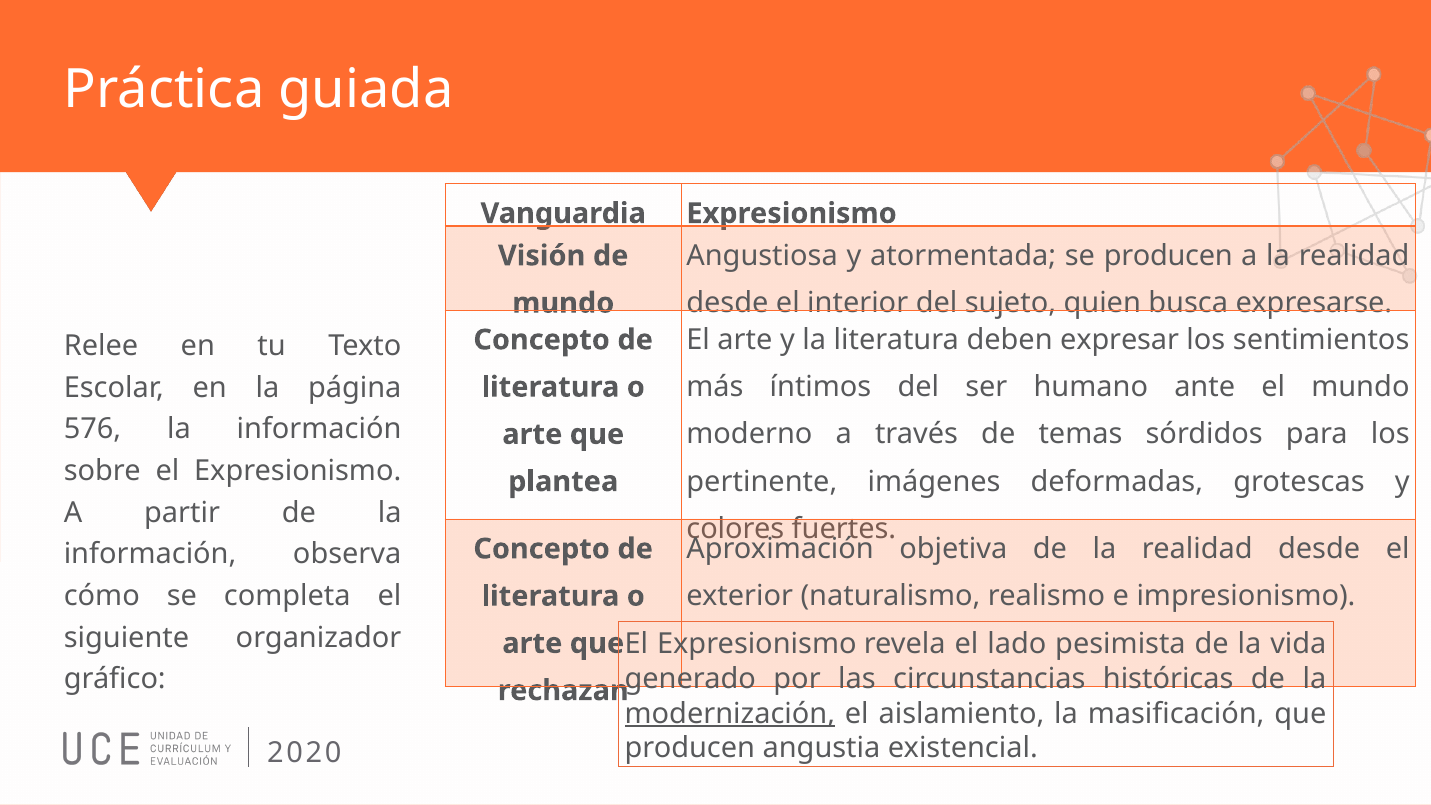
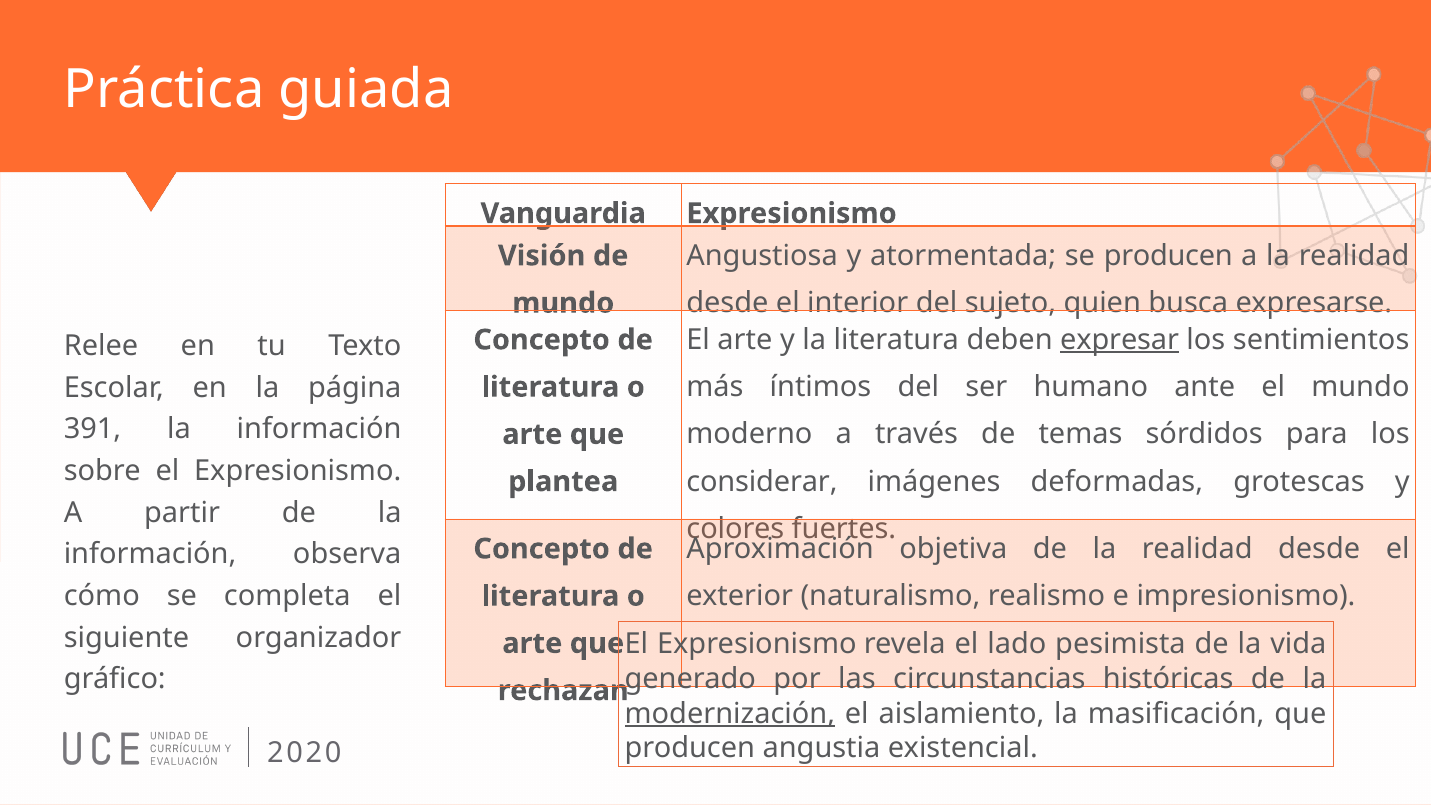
expresar underline: none -> present (1120, 340)
576: 576 -> 391 (93, 429)
pertinente: pertinente -> considerar (762, 482)
